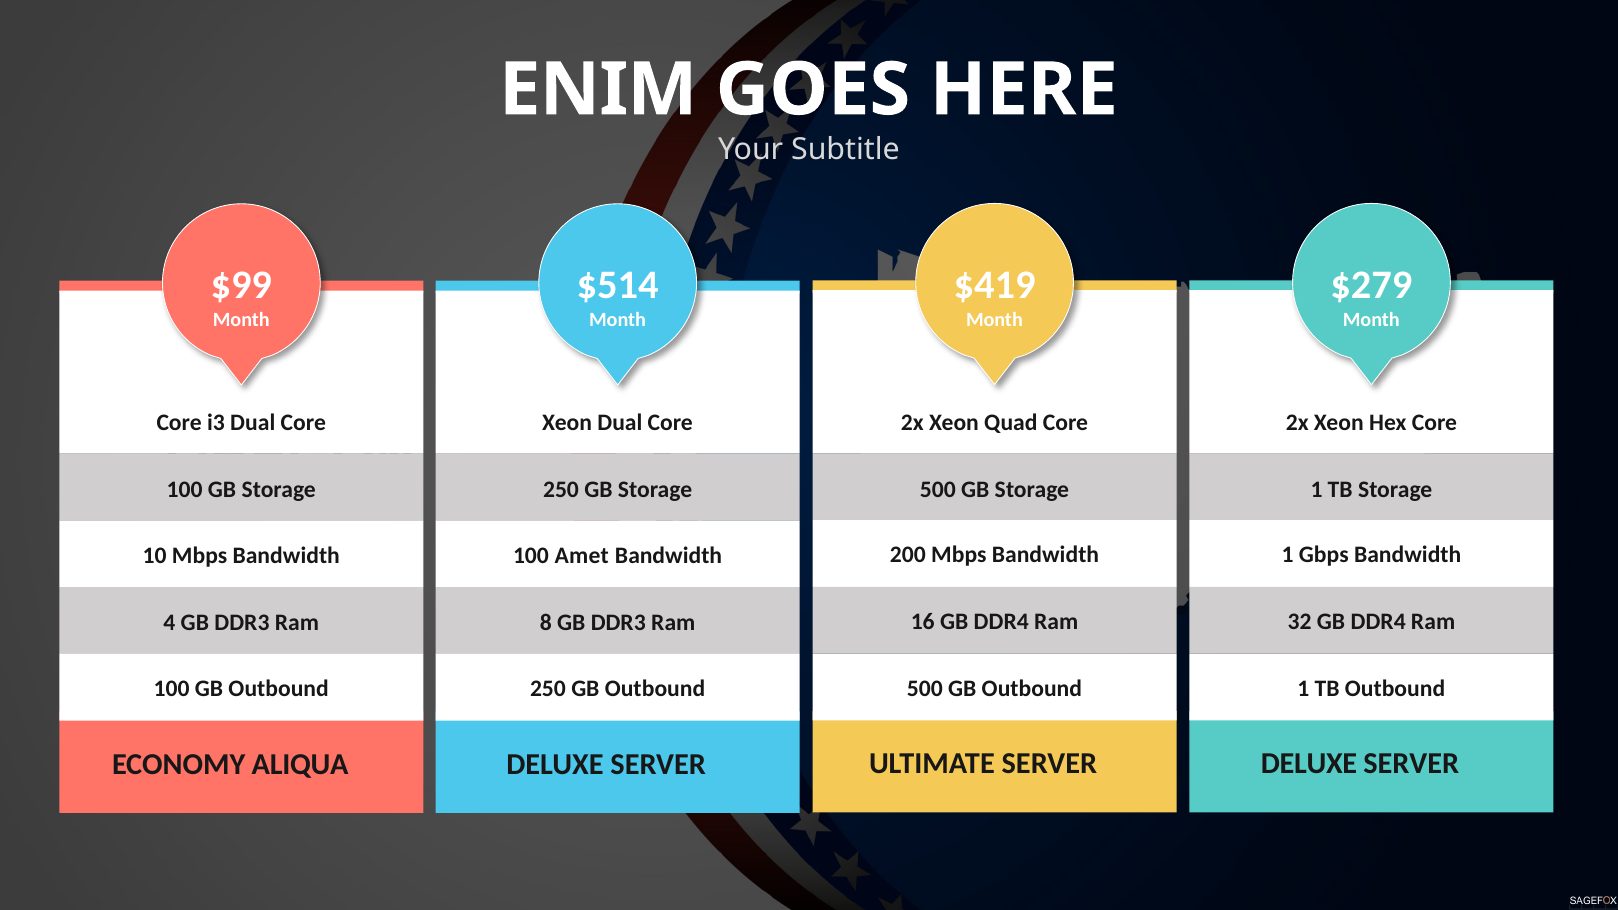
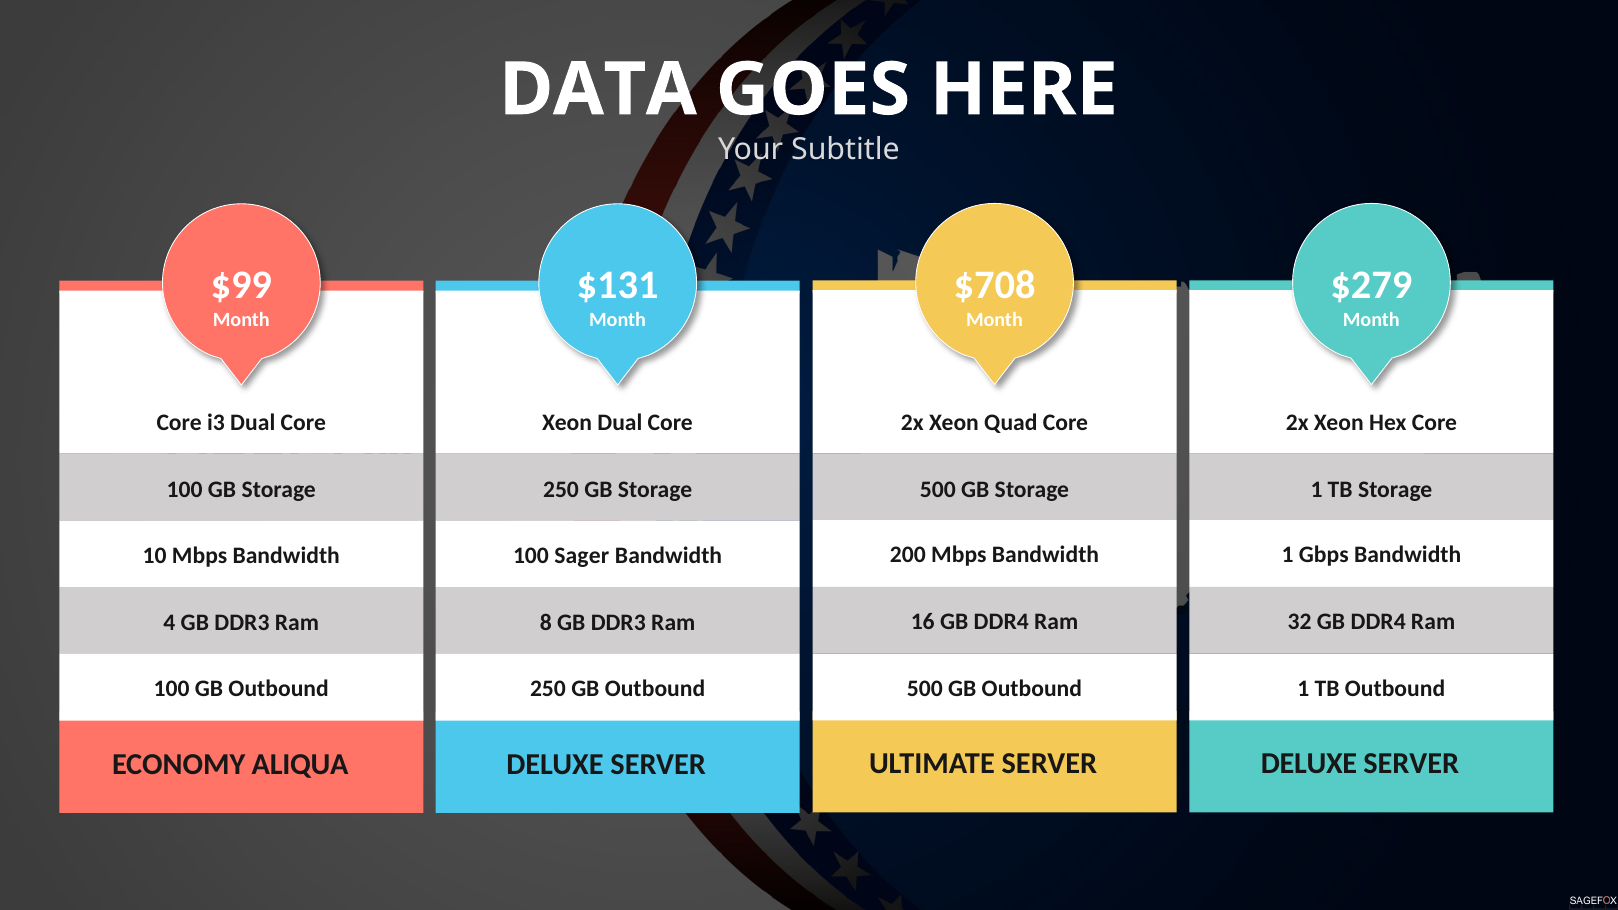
ENIM: ENIM -> DATA (598, 90)
$419: $419 -> $708 (995, 285)
$514: $514 -> $131 (618, 285)
Amet: Amet -> Sager (582, 555)
